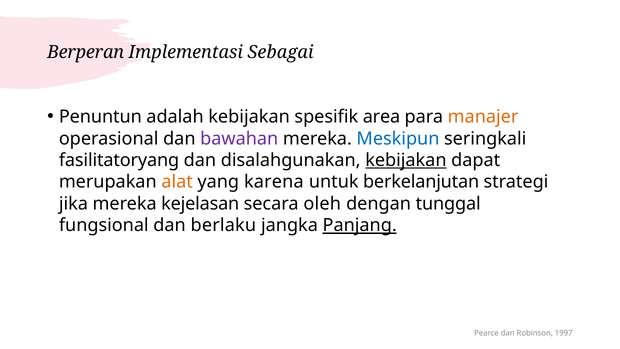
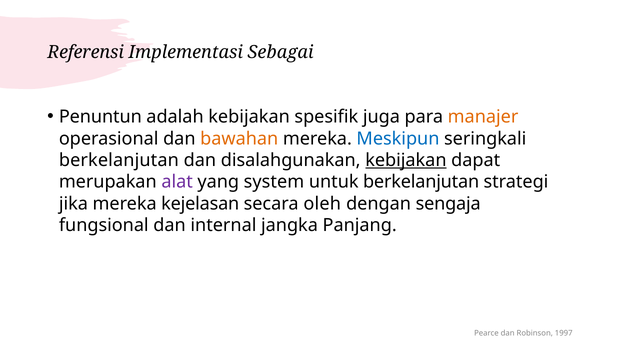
Berperan: Berperan -> Referensi (86, 52)
area: area -> juga (381, 117)
bawahan colour: purple -> orange (239, 138)
fasilitatoryang: fasilitatoryang -> berkelanjutan (119, 160)
alat colour: orange -> purple (177, 182)
karena: karena -> system (274, 182)
tunggal: tunggal -> sengaja (448, 204)
berlaku: berlaku -> internal (223, 225)
Panjang underline: present -> none (360, 225)
